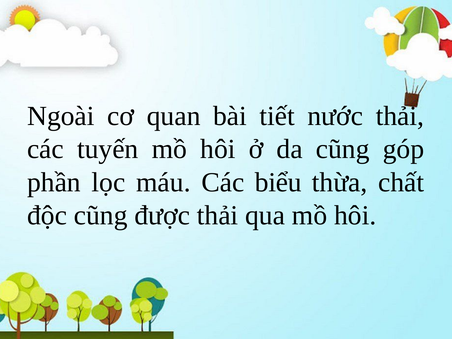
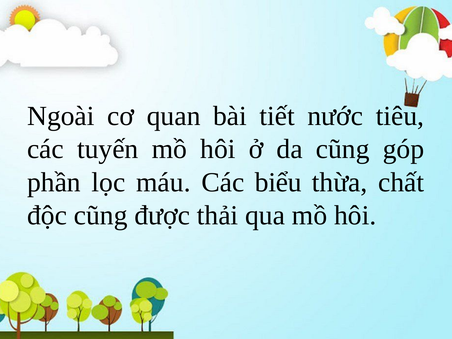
nước thải: thải -> tiêu (400, 116)
